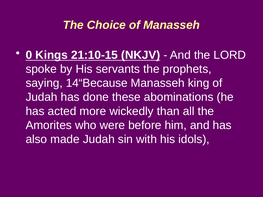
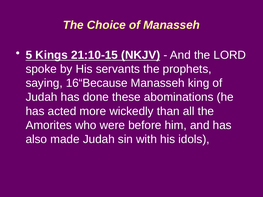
0: 0 -> 5 (29, 55)
14“Because: 14“Because -> 16“Because (97, 83)
